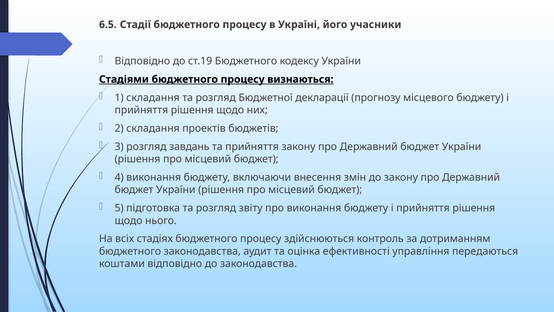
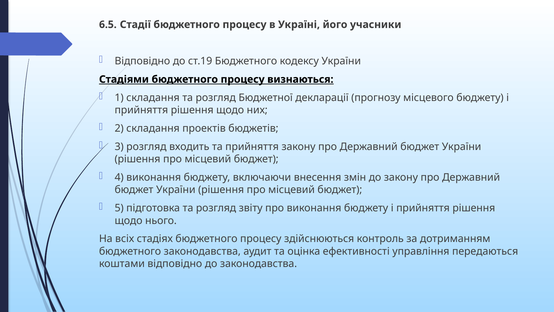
завдань: завдань -> входить (189, 146)
